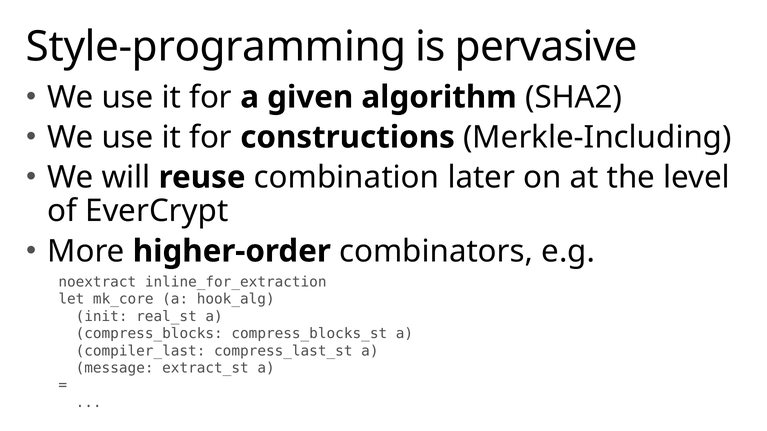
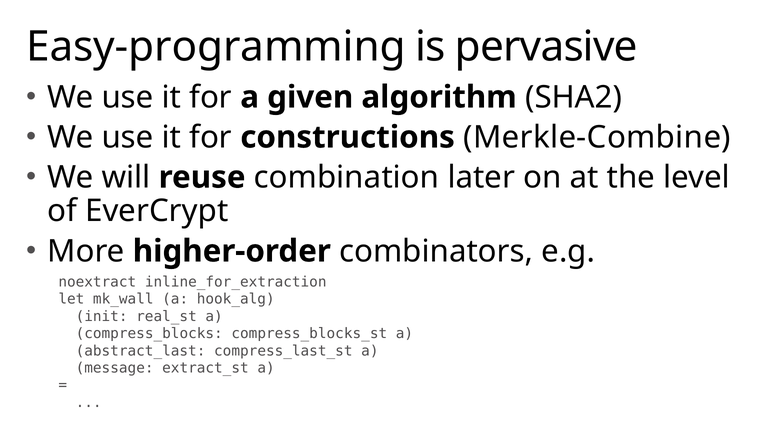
Style-programming: Style-programming -> Easy-programming (216, 47)
Merkle-Including: Merkle-Including -> Merkle-Combine (597, 137)
mk_core: mk_core -> mk_wall (123, 299)
compiler_last: compiler_last -> abstract_last (141, 351)
